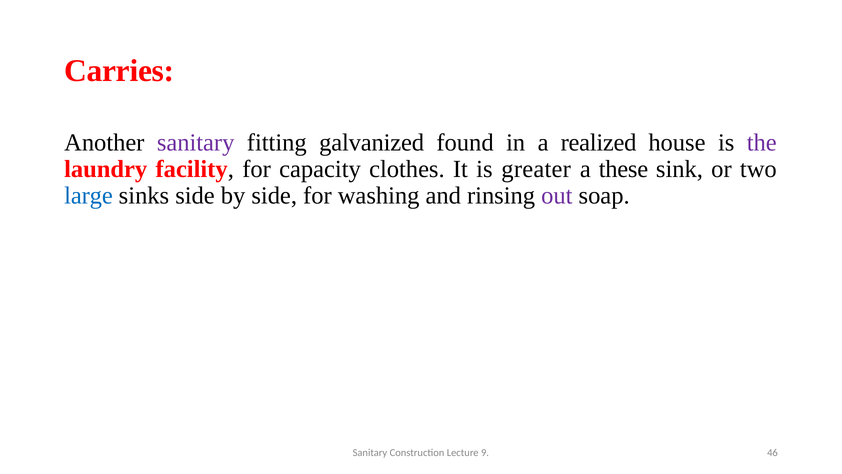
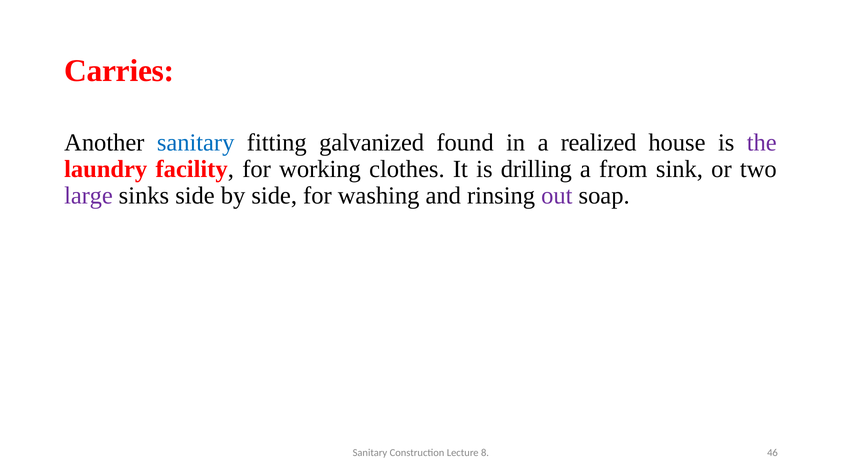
sanitary colour: purple -> blue (196, 142)
capacity: capacity -> working (320, 169)
greater: greater -> drilling (536, 169)
these: these -> from (623, 169)
large colour: blue -> purple (89, 195)
9: 9 -> 8 (485, 452)
